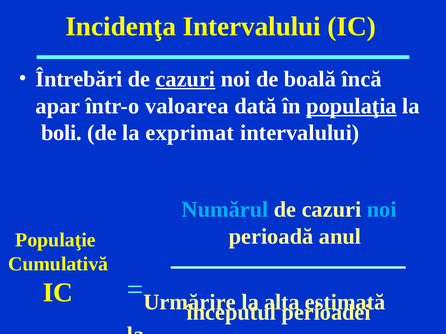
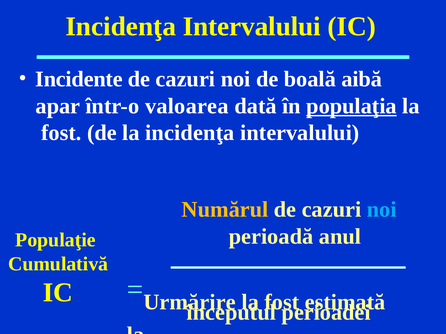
Întrebări: Întrebări -> Incidente (79, 79)
cazuri underline: present -> none (185, 79)
încă: încă -> aibă (362, 79)
boli: boli -> fost (61, 133)
la exprimat: exprimat -> incidenţa (190, 133)
Numărul colour: light blue -> yellow (225, 210)
alta: alta -> fost (282, 302)
